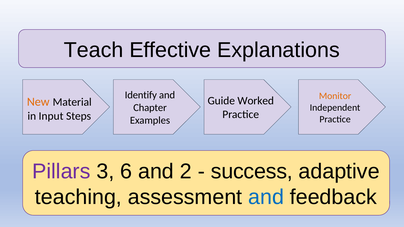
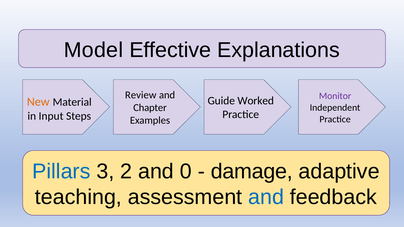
Teach: Teach -> Model (93, 50)
Identify: Identify -> Review (141, 95)
Monitor colour: orange -> purple (335, 96)
Pillars colour: purple -> blue (61, 172)
6: 6 -> 2 (126, 172)
2: 2 -> 0 (186, 172)
success: success -> damage (252, 172)
